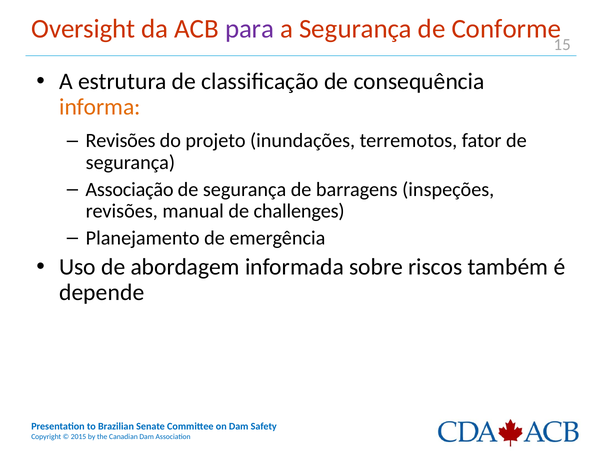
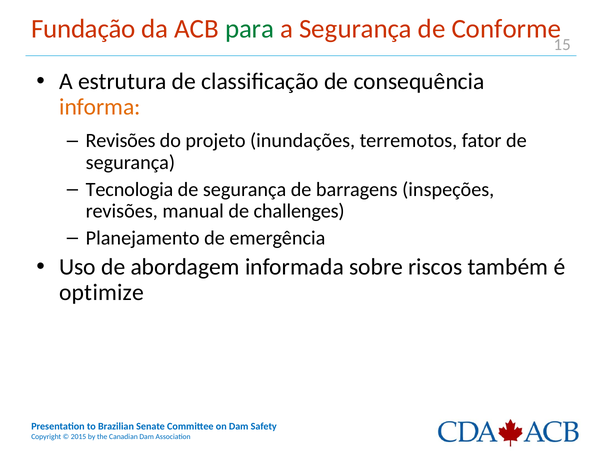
Oversight: Oversight -> Fundação (83, 29)
para colour: purple -> green (250, 29)
Associação: Associação -> Tecnologia (130, 189)
depende: depende -> optimize (102, 292)
